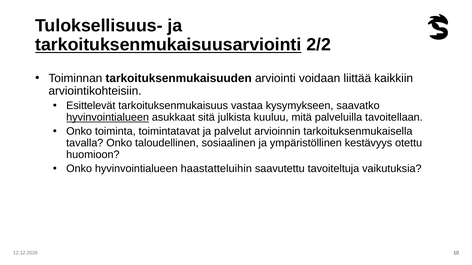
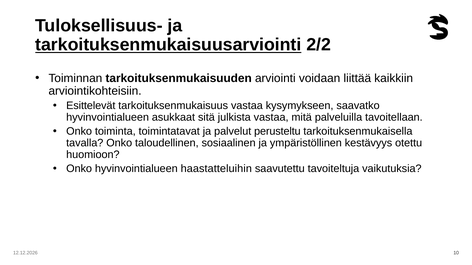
hyvinvointialueen underline: present -> none (108, 117)
julkista kuuluu: kuuluu -> vastaa (271, 117)
arvioinnin: arvioinnin -> perusteltu (277, 132)
